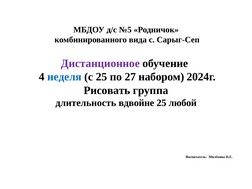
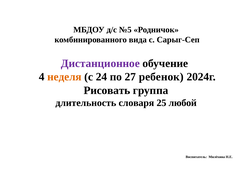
неделя colour: blue -> orange (64, 77)
с 25: 25 -> 24 (101, 77)
набором: набором -> ребенок (161, 77)
вдвойне: вдвойне -> словаря (136, 103)
